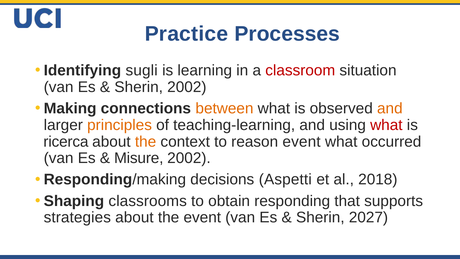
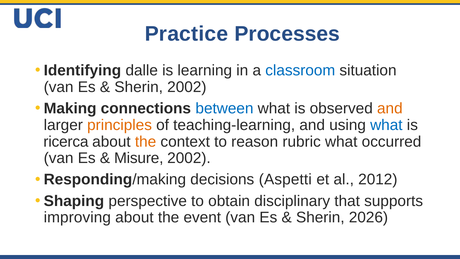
sugli: sugli -> dalle (142, 70)
classroom colour: red -> blue (300, 70)
between colour: orange -> blue (224, 108)
what colour: red -> blue (386, 125)
reason event: event -> rubric (302, 141)
2018: 2018 -> 2012 (378, 179)
classrooms: classrooms -> perspective (148, 201)
responding: responding -> disciplinary (292, 201)
strategies: strategies -> improving (77, 217)
2027: 2027 -> 2026 (368, 217)
